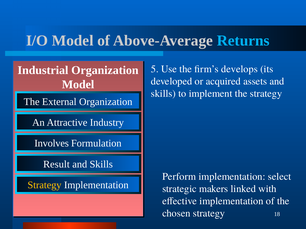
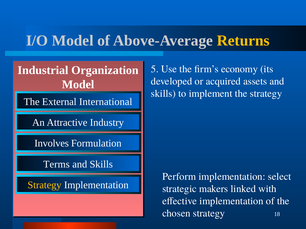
Returns colour: light blue -> yellow (243, 41)
develops: develops -> economy (240, 69)
External Organization: Organization -> International (106, 102)
Result: Result -> Terms (56, 165)
